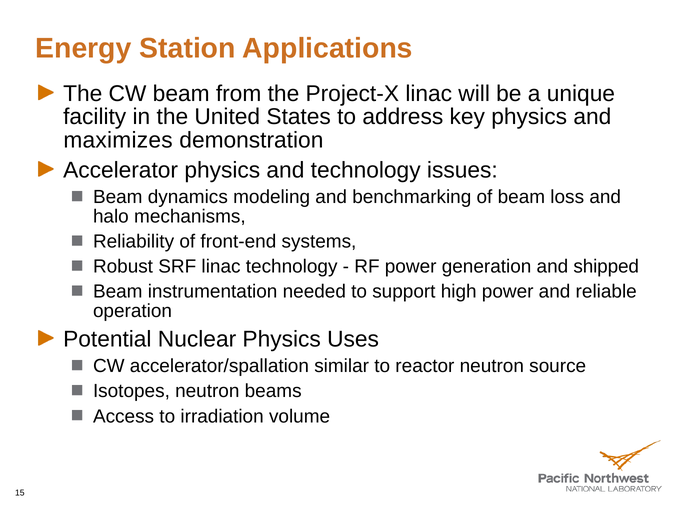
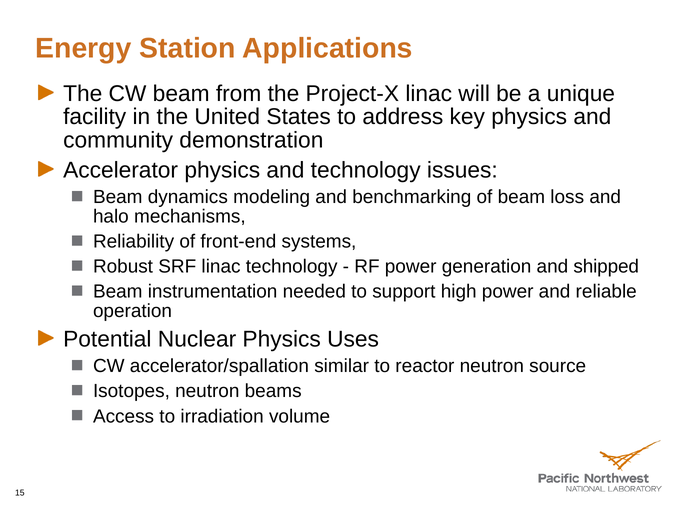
maximizes: maximizes -> community (118, 140)
